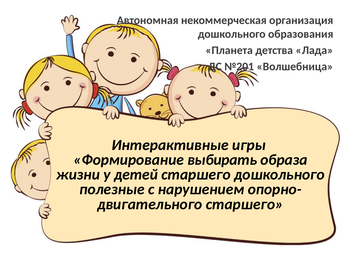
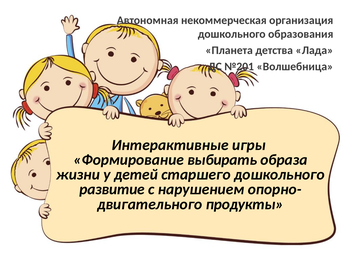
полезные: полезные -> развитие (112, 189)
старшего: старшего -> продукты (245, 204)
